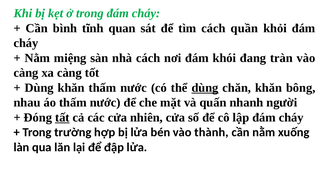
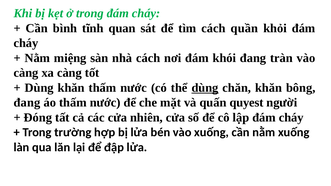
nhau: nhau -> đang (27, 103)
nhanh: nhanh -> quyest (246, 103)
tất underline: present -> none (62, 118)
vào thành: thành -> xuống (212, 132)
